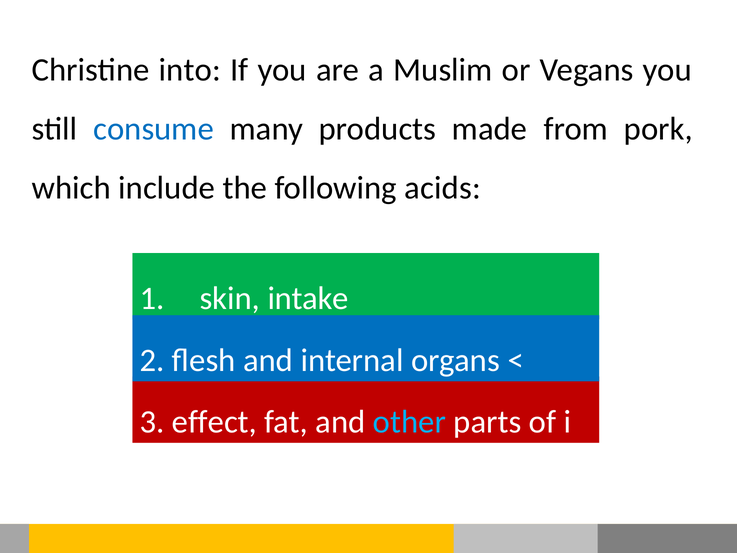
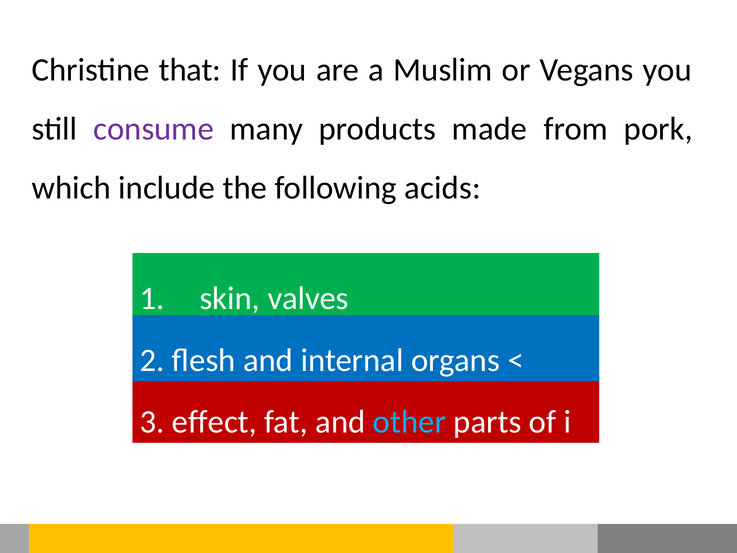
into: into -> that (190, 70)
consume colour: blue -> purple (154, 129)
intake: intake -> valves (308, 298)
